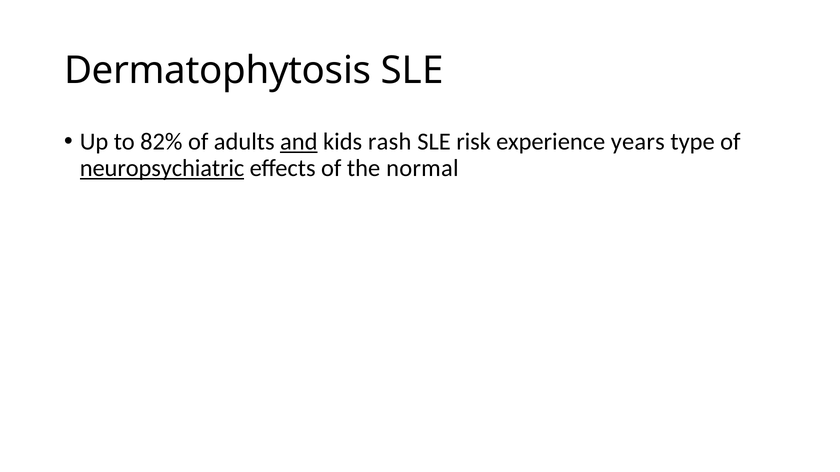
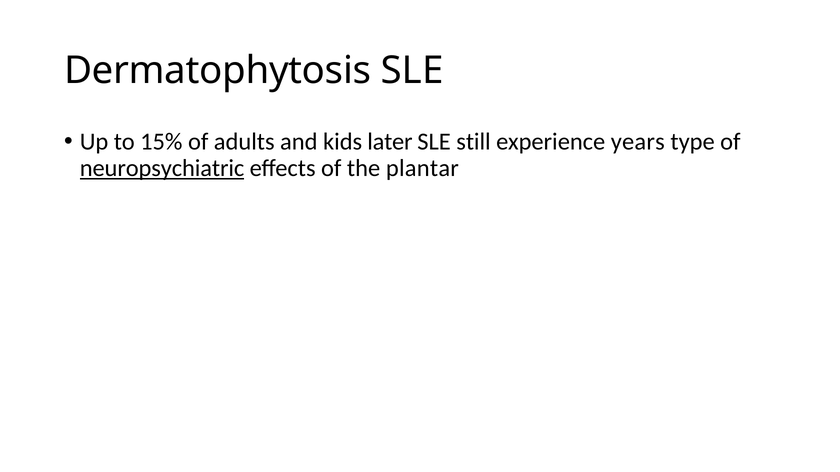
82%: 82% -> 15% (161, 142)
and underline: present -> none (299, 142)
rash: rash -> later (390, 142)
risk: risk -> still (474, 142)
normal: normal -> plantar (422, 168)
